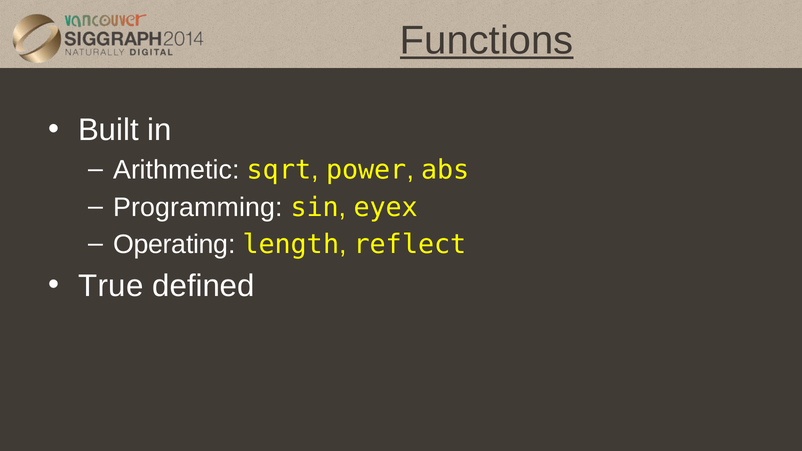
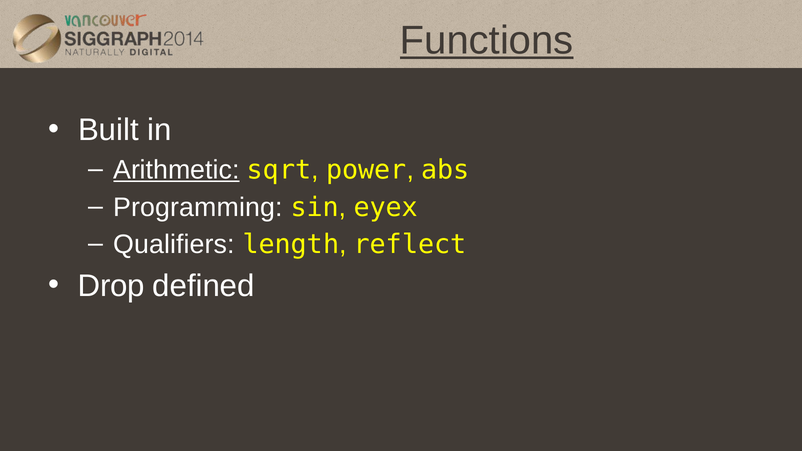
Arithmetic underline: none -> present (176, 170)
Operating: Operating -> Qualifiers (174, 245)
True: True -> Drop (111, 286)
